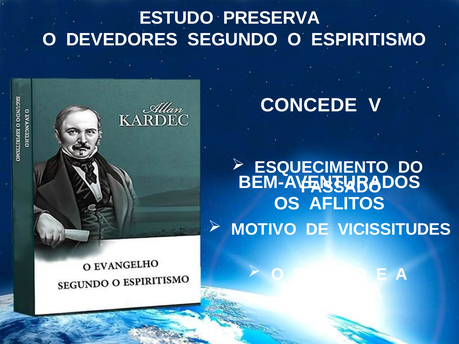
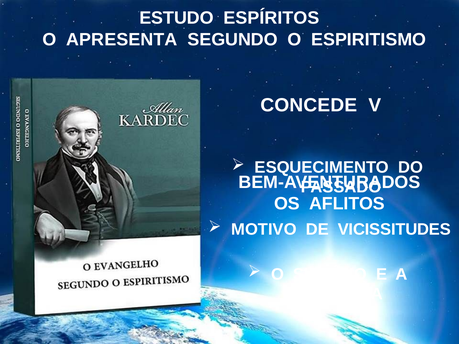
PRESERVA: PRESERVA -> ESPÍRITOS (271, 18)
DEVEDORES: DEVEDORES -> APRESENTA (122, 40)
